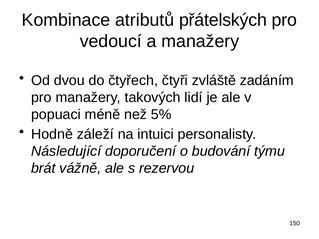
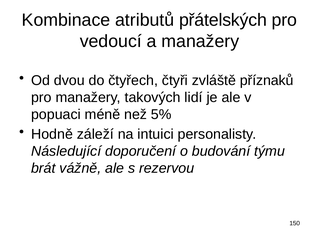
zadáním: zadáním -> příznaků (267, 80)
